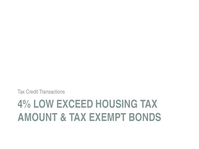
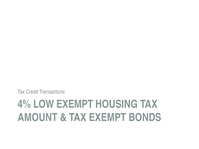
LOW EXCEED: EXCEED -> EXEMPT (75, 104)
